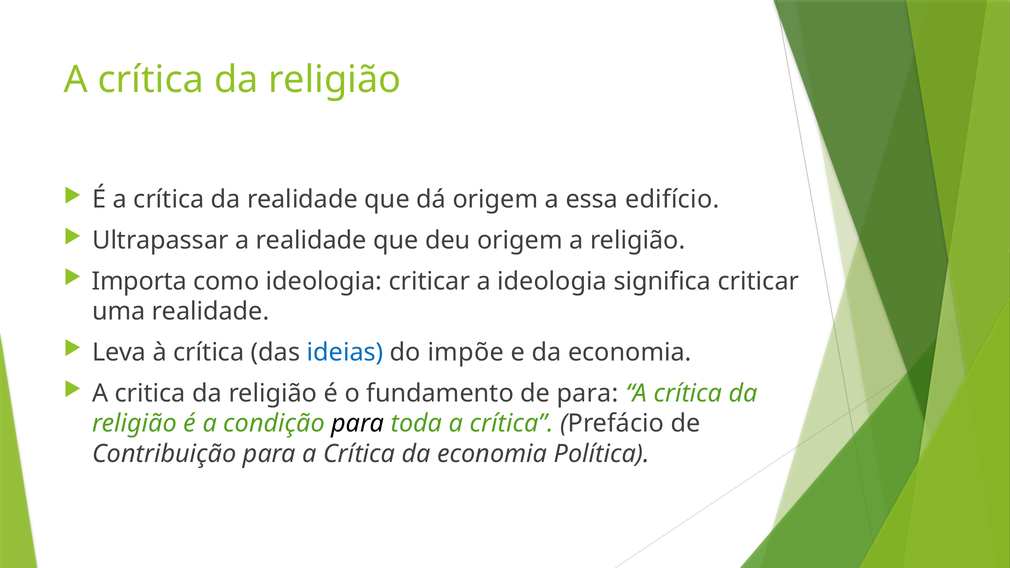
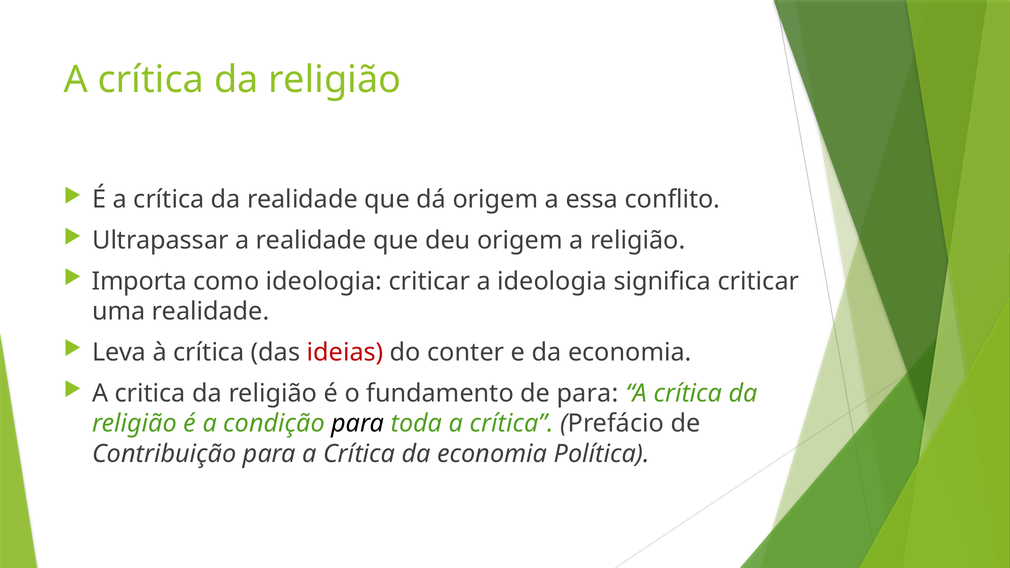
edifício: edifício -> conflito (672, 200)
ideias colour: blue -> red (345, 352)
impõe: impõe -> conter (466, 352)
